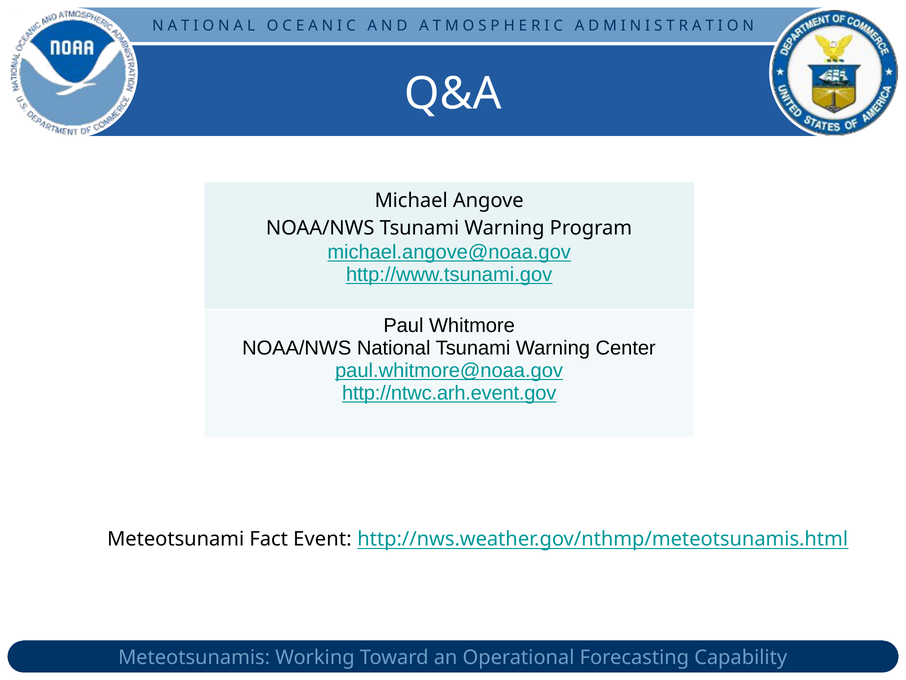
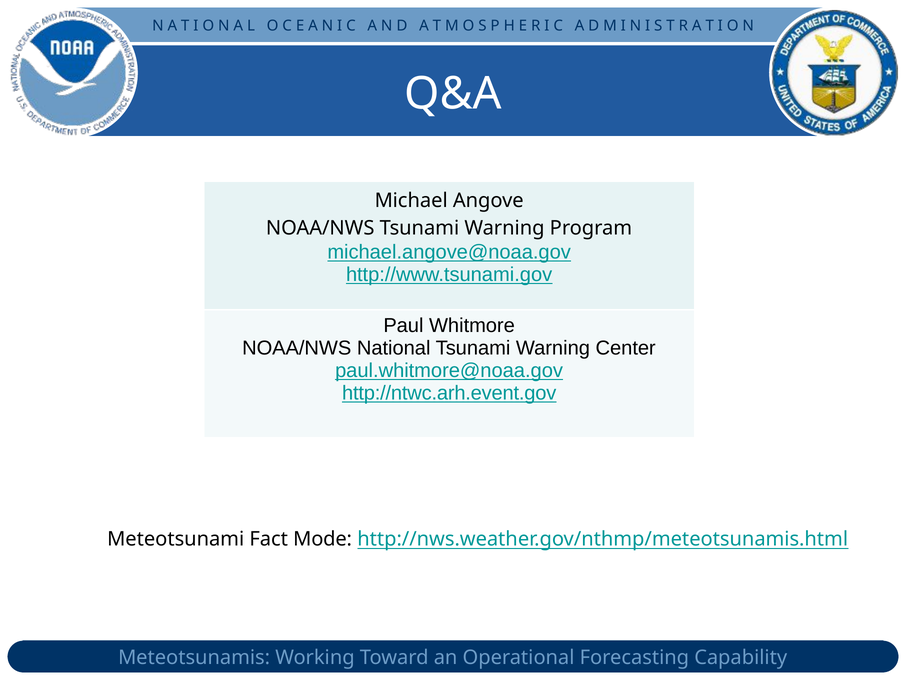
Event: Event -> Mode (323, 539)
